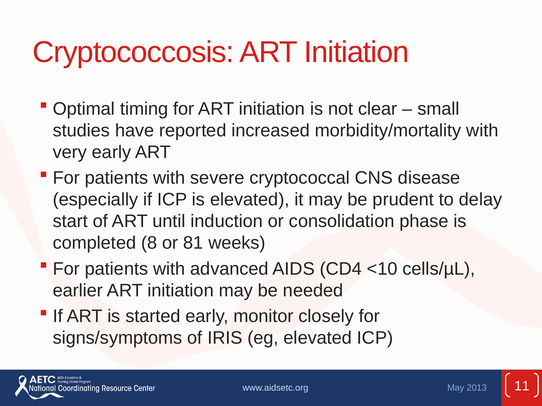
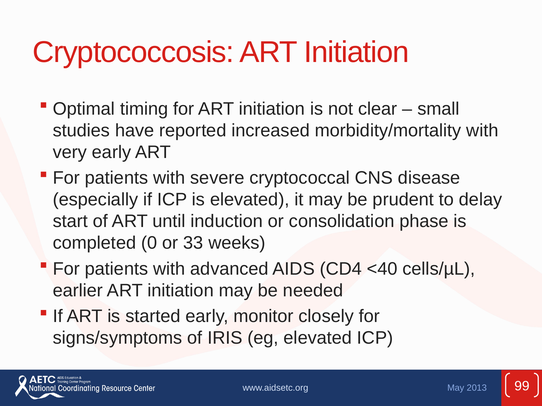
8: 8 -> 0 (149, 243)
81: 81 -> 33 (193, 243)
<10: <10 -> <40 (382, 269)
11: 11 -> 99 (522, 386)
